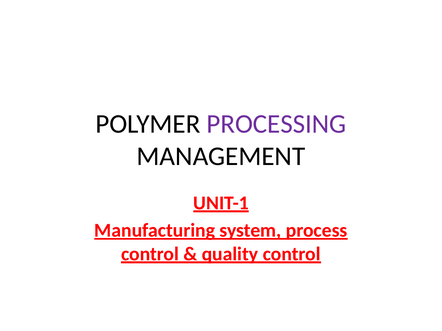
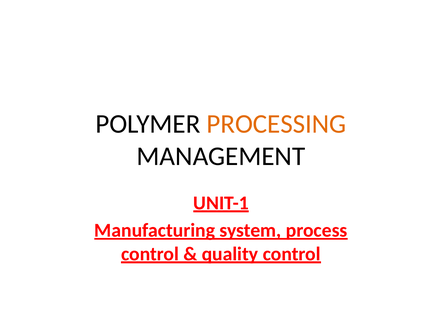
PROCESSING colour: purple -> orange (276, 124)
